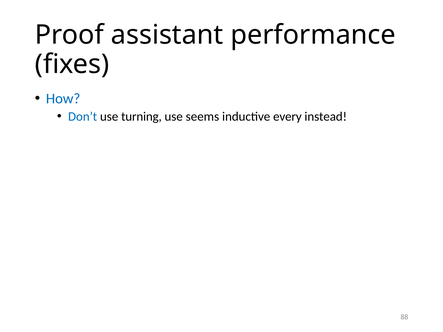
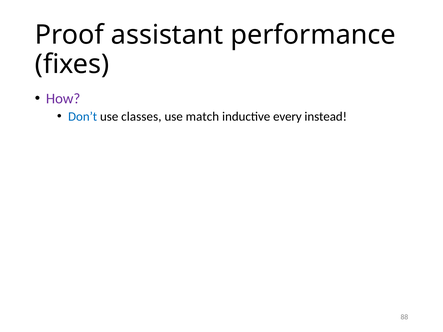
How colour: blue -> purple (63, 99)
turning: turning -> classes (141, 117)
seems: seems -> match (202, 117)
